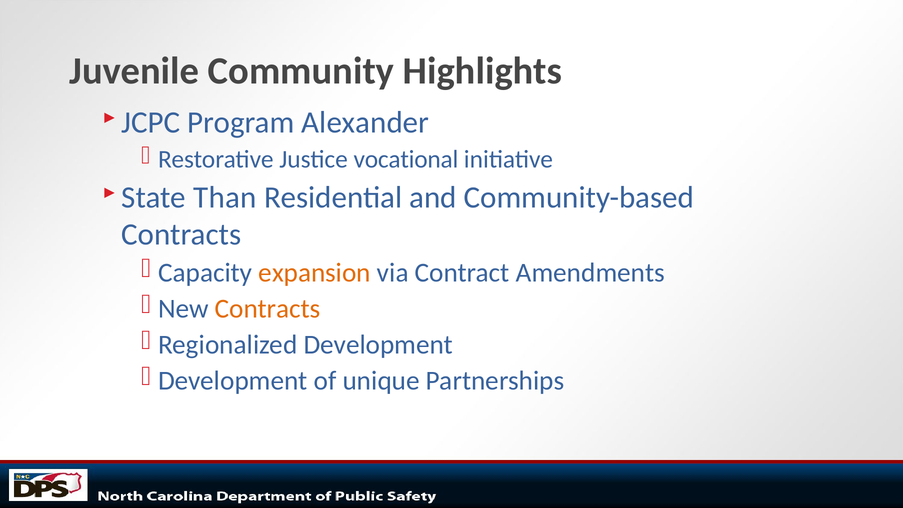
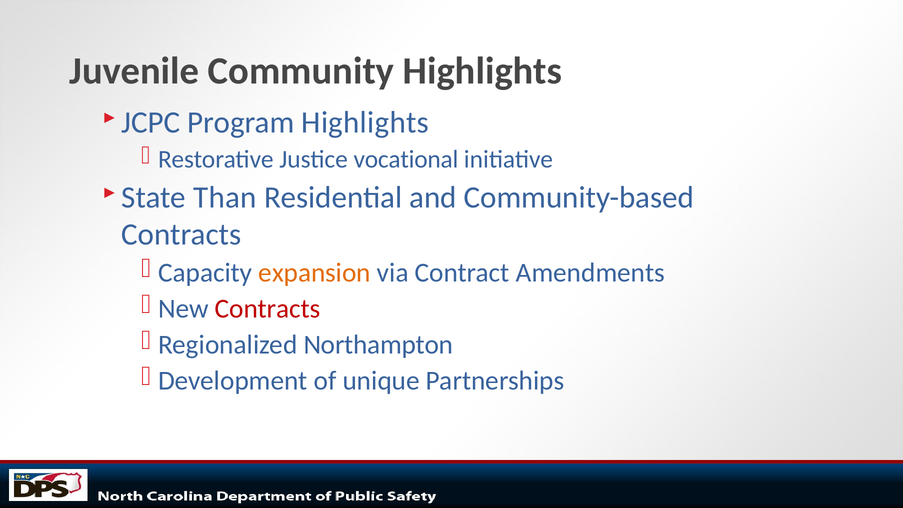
Program Alexander: Alexander -> Highlights (365, 123)
Contracts colour: orange -> red (268, 309)
Regionalized Development: Development -> Northampton (378, 345)
